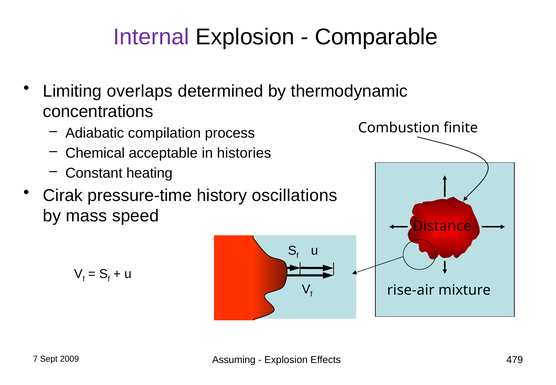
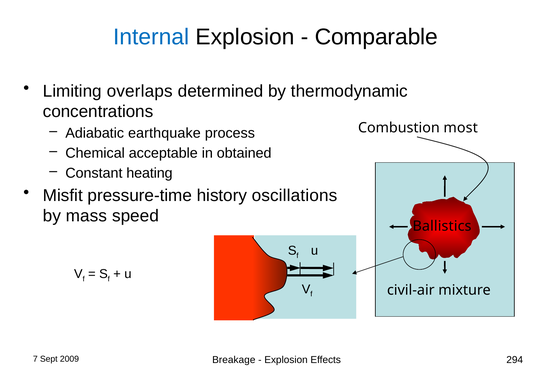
Internal colour: purple -> blue (151, 37)
finite: finite -> most (461, 128)
compilation: compilation -> earthquake (164, 133)
histories: histories -> obtained (244, 153)
Cirak: Cirak -> Misfit (63, 195)
Distance: Distance -> Ballistics (442, 226)
rise-air: rise-air -> civil-air (411, 290)
Assuming: Assuming -> Breakage (234, 360)
479: 479 -> 294 (515, 360)
